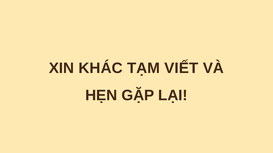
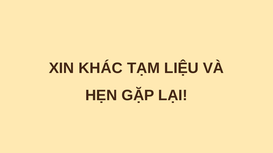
VIẾT: VIẾT -> LIỆU (181, 68)
